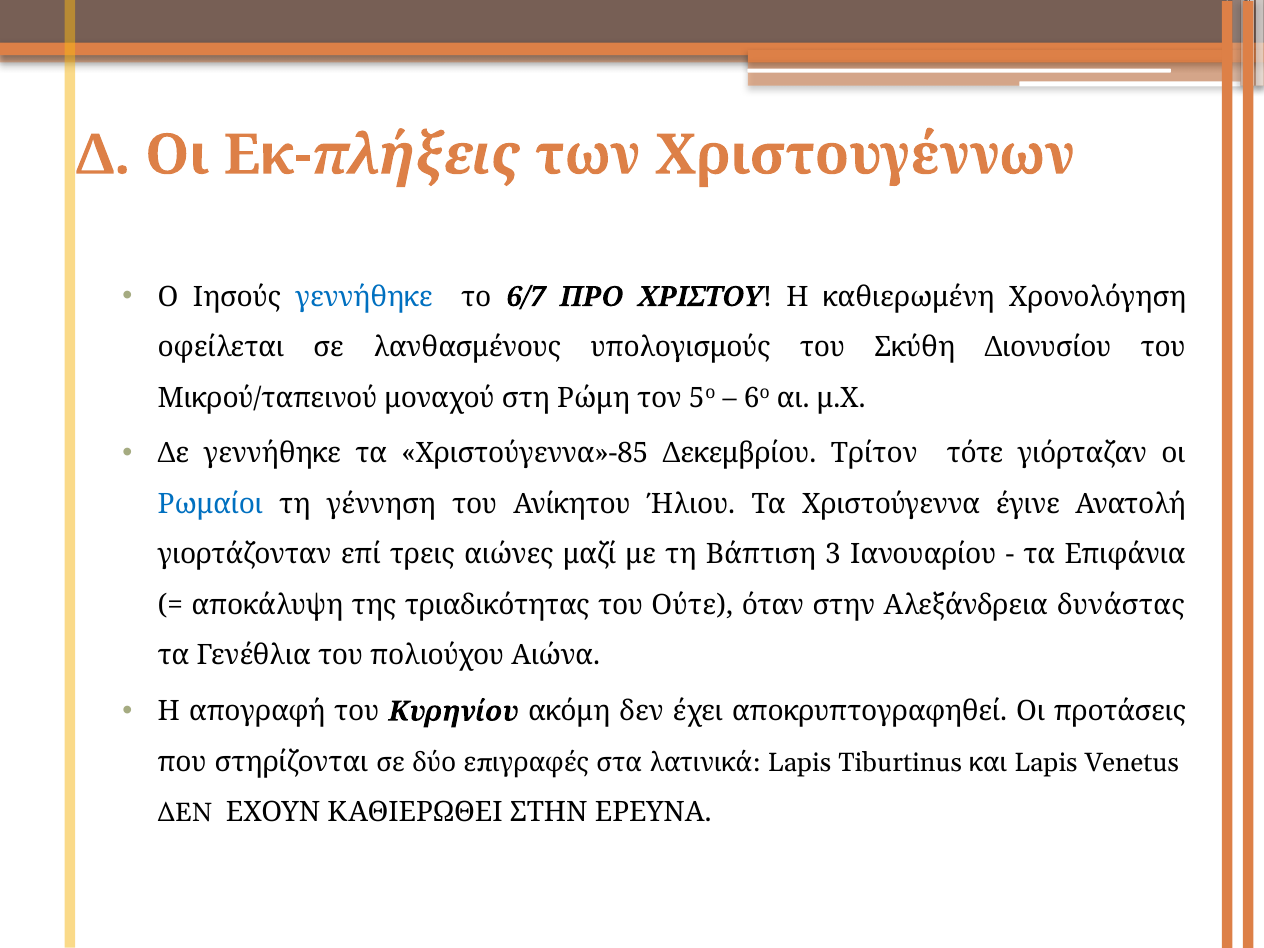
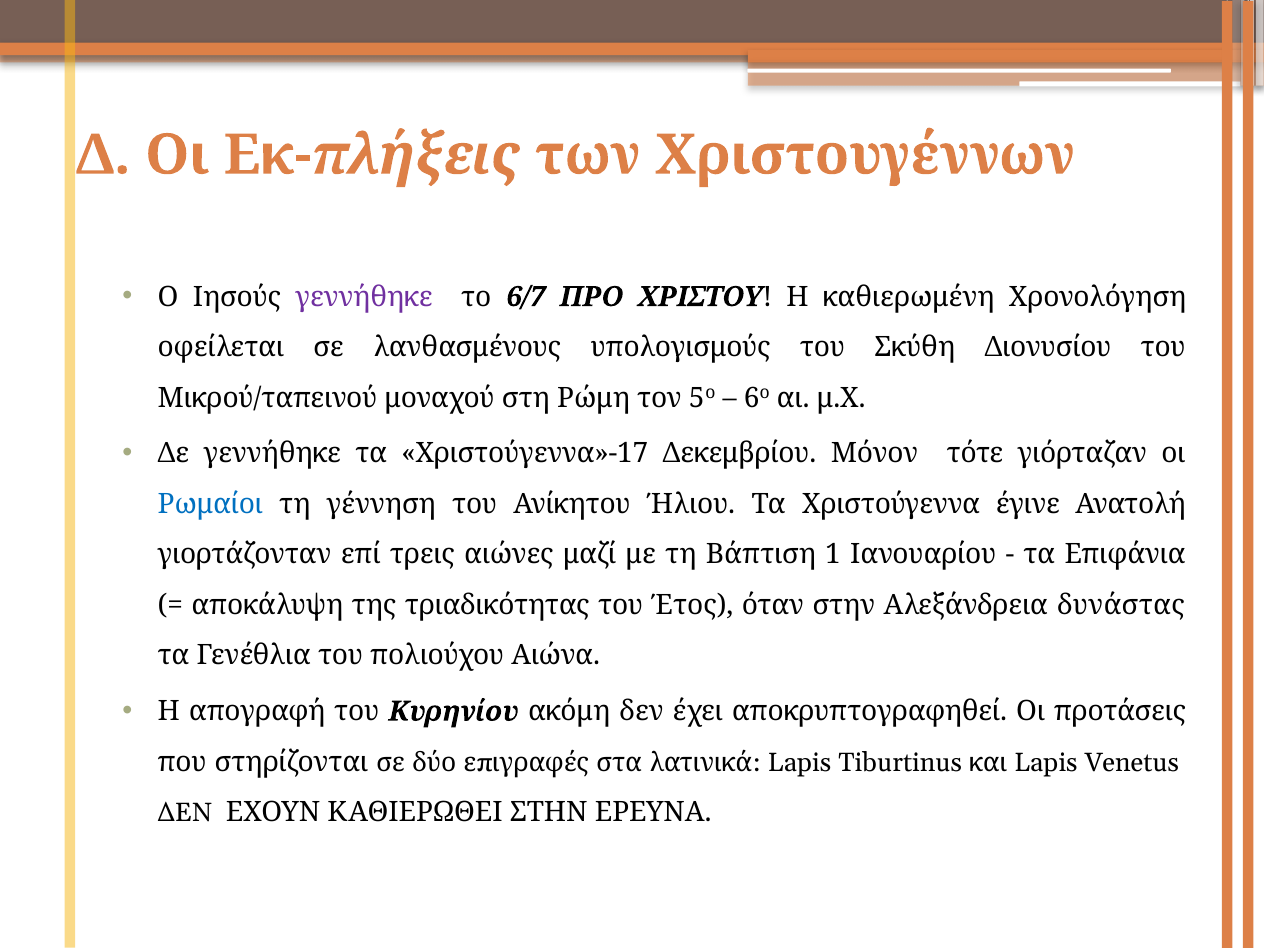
γεννήθηκε colour: blue -> purple (364, 297)
Χριστούγεννα»-85: Χριστούγεννα»-85 -> Χριστούγεννα»-17 (525, 454)
Τρίτον: Τρίτον -> Μόνον (874, 454)
3: 3 -> 1 (833, 555)
Ούτε: Ούτε -> Έτος (692, 605)
